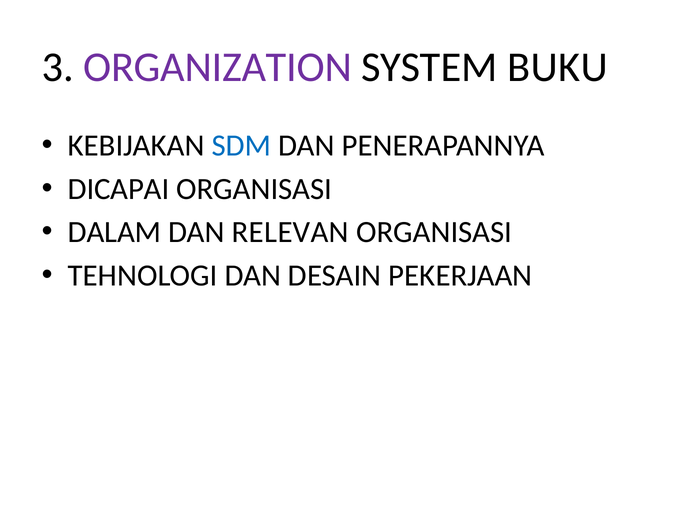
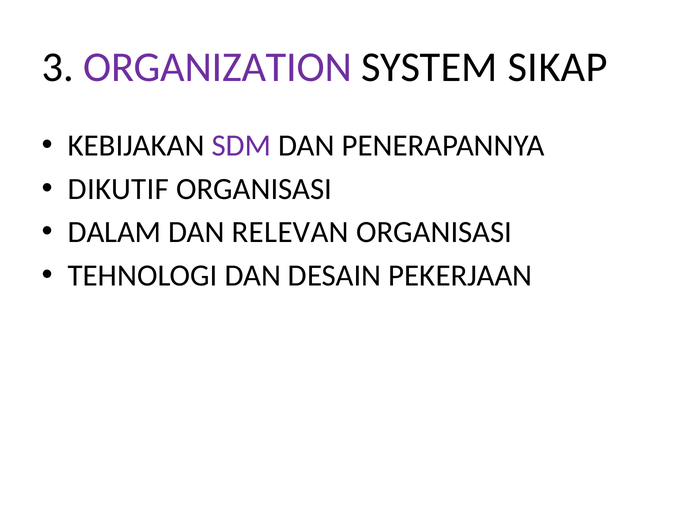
BUKU: BUKU -> SIKAP (558, 67)
SDM colour: blue -> purple (241, 146)
DICAPAI: DICAPAI -> DIKUTIF (118, 189)
